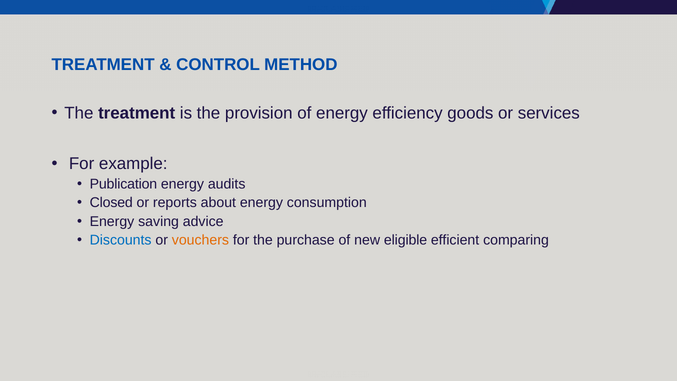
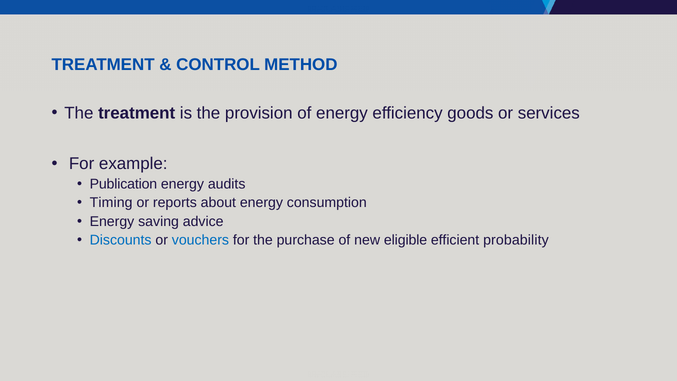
Closed: Closed -> Timing (111, 203)
vouchers colour: orange -> blue (200, 240)
comparing: comparing -> probability (516, 240)
